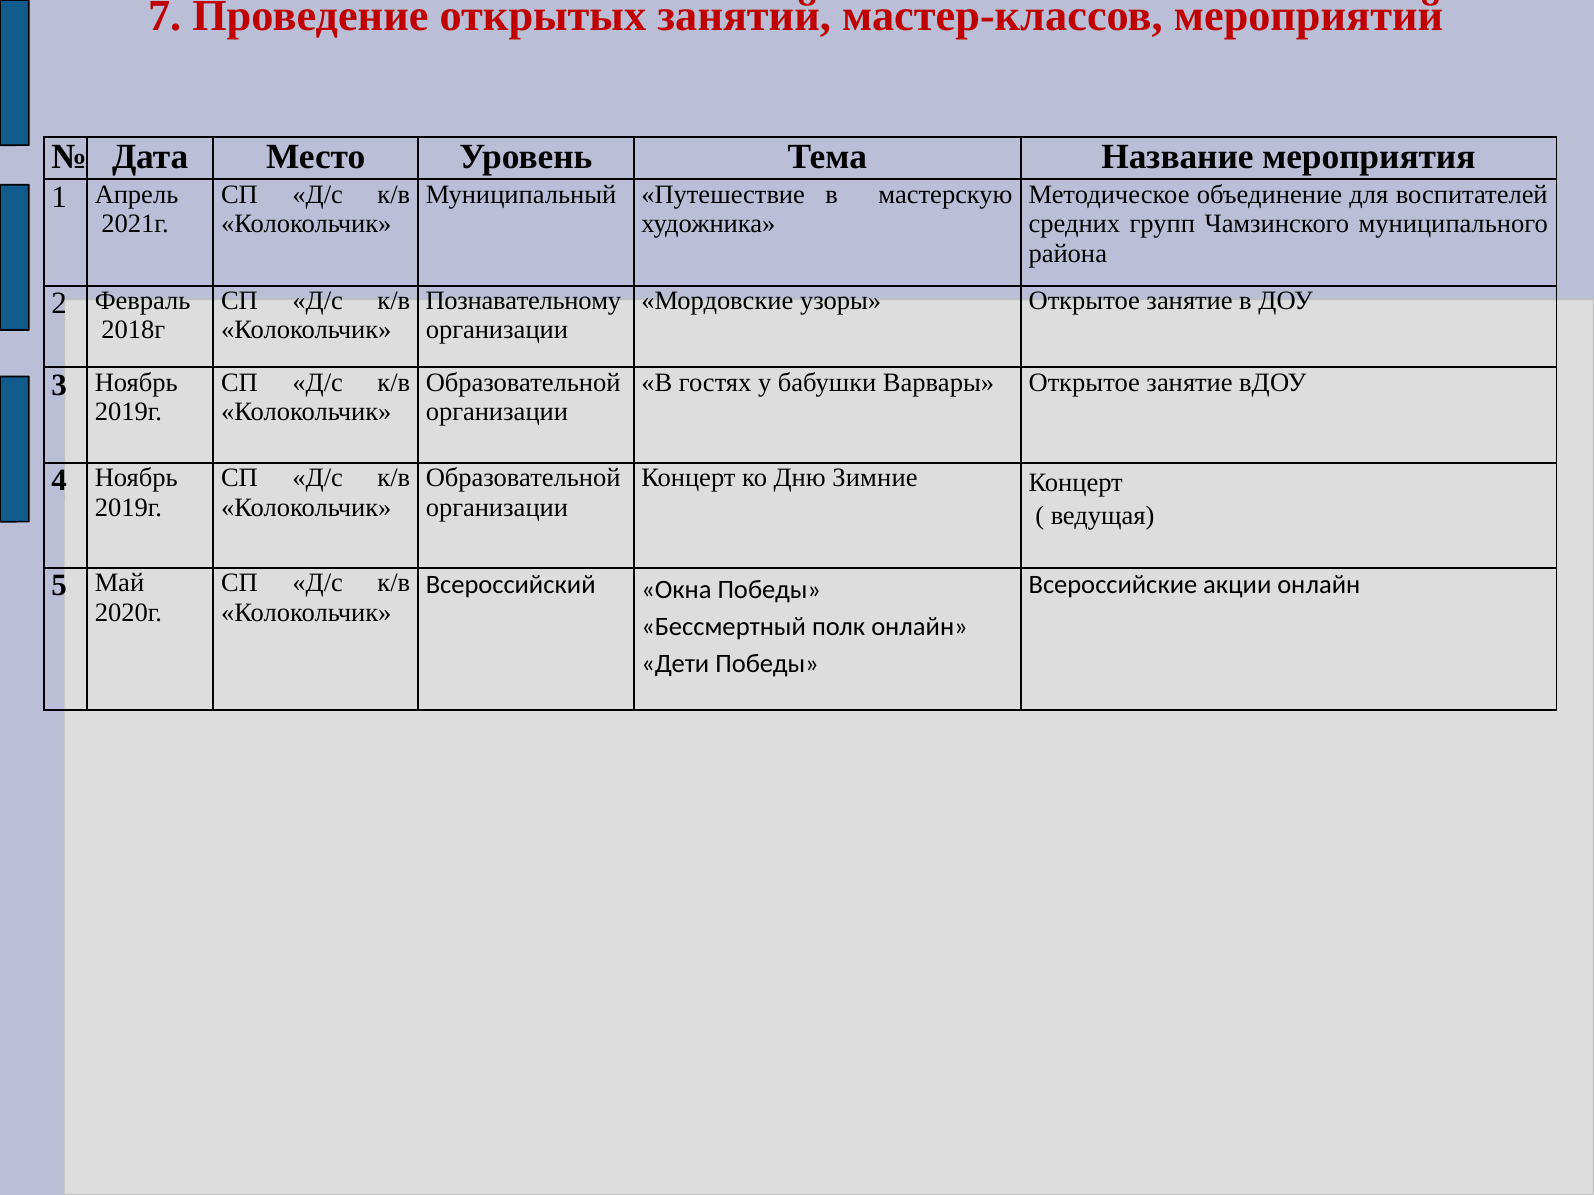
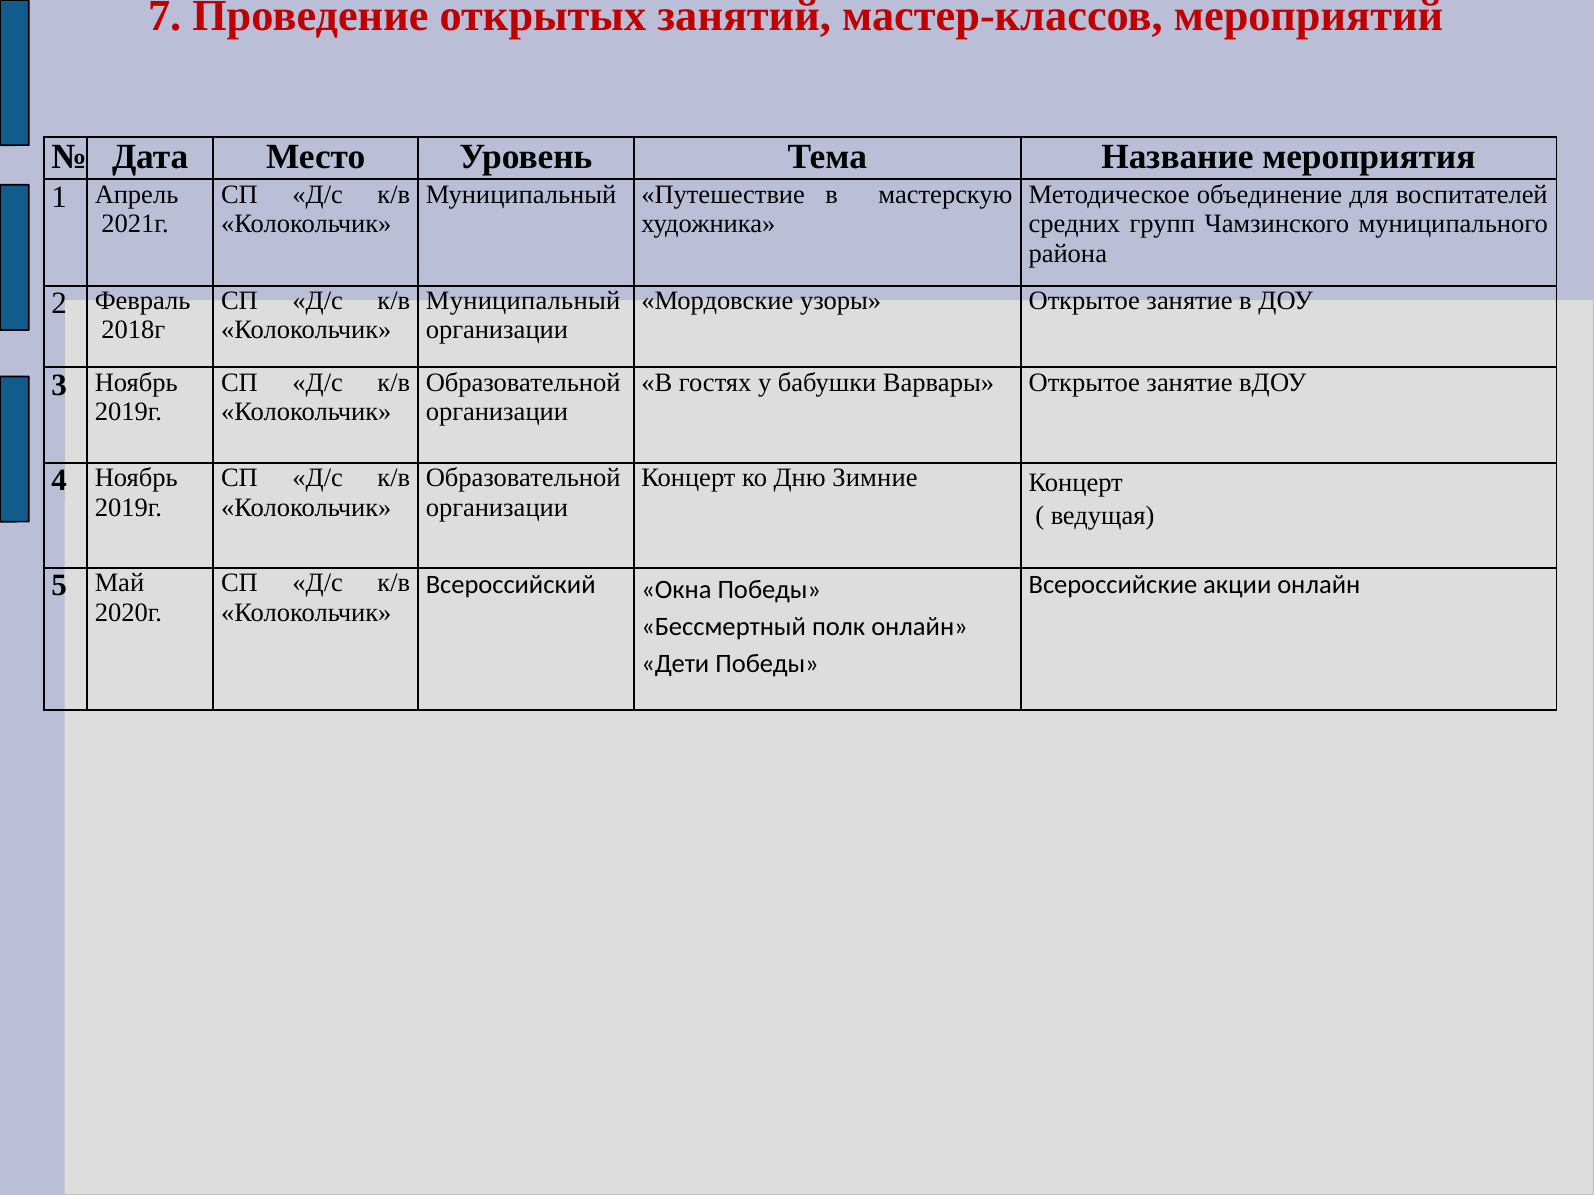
Познавательному: Познавательному -> Муниципальный (523, 301)
